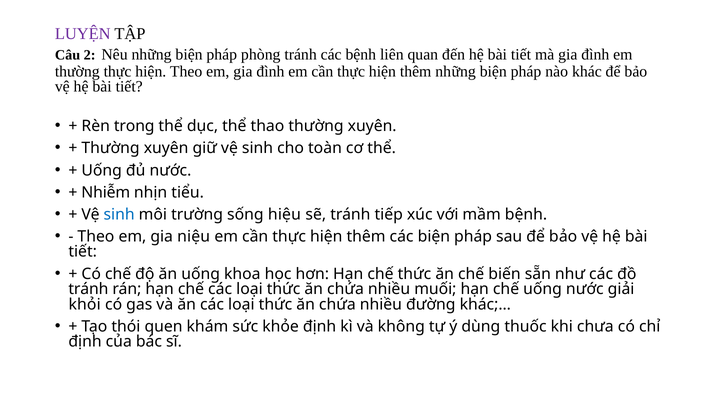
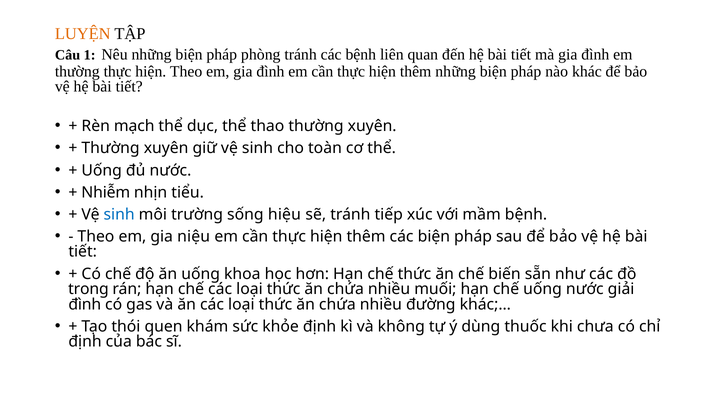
LUYỆN colour: purple -> orange (83, 34)
2: 2 -> 1 (90, 55)
trong: trong -> mạch (134, 126)
tránh: tránh -> trong (88, 289)
khỏi: khỏi -> đình (85, 304)
